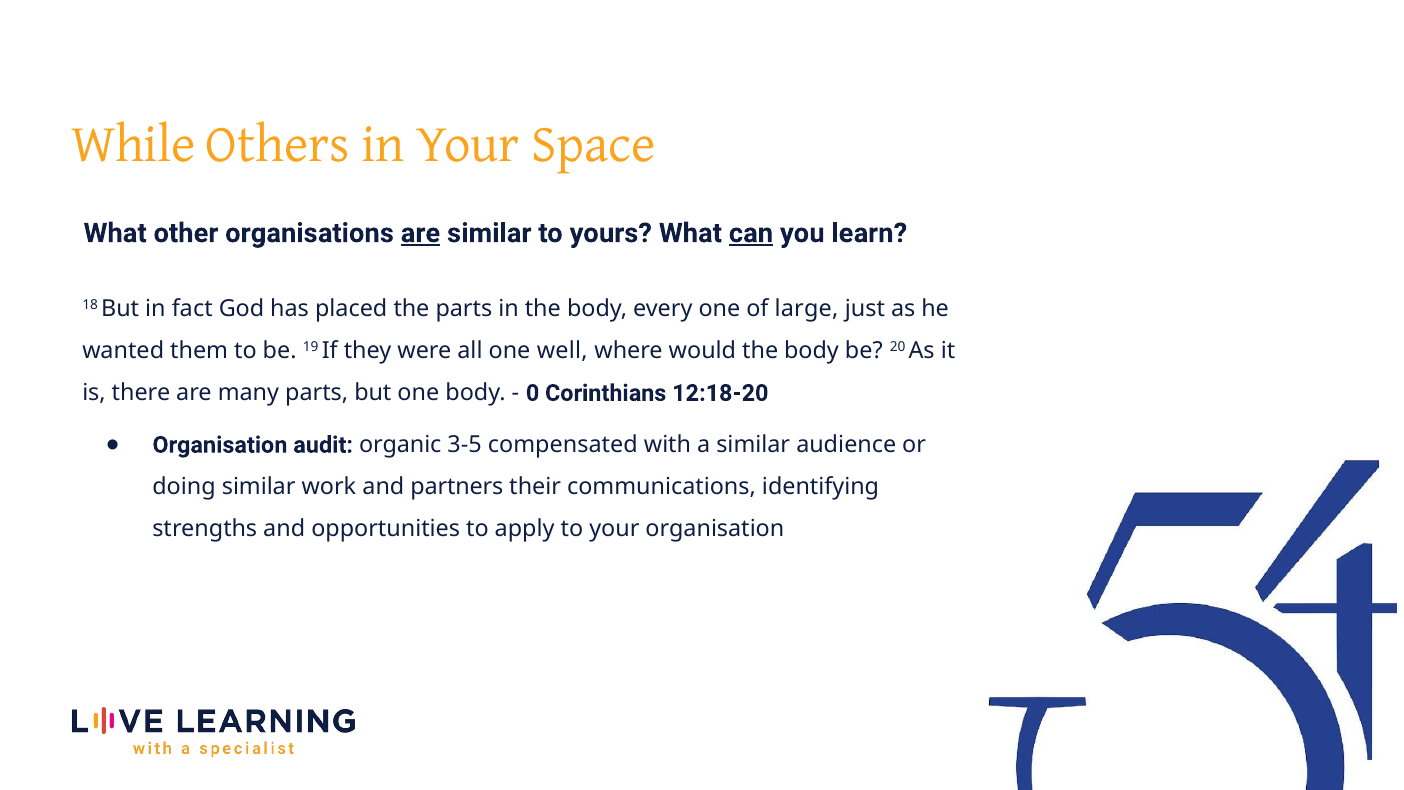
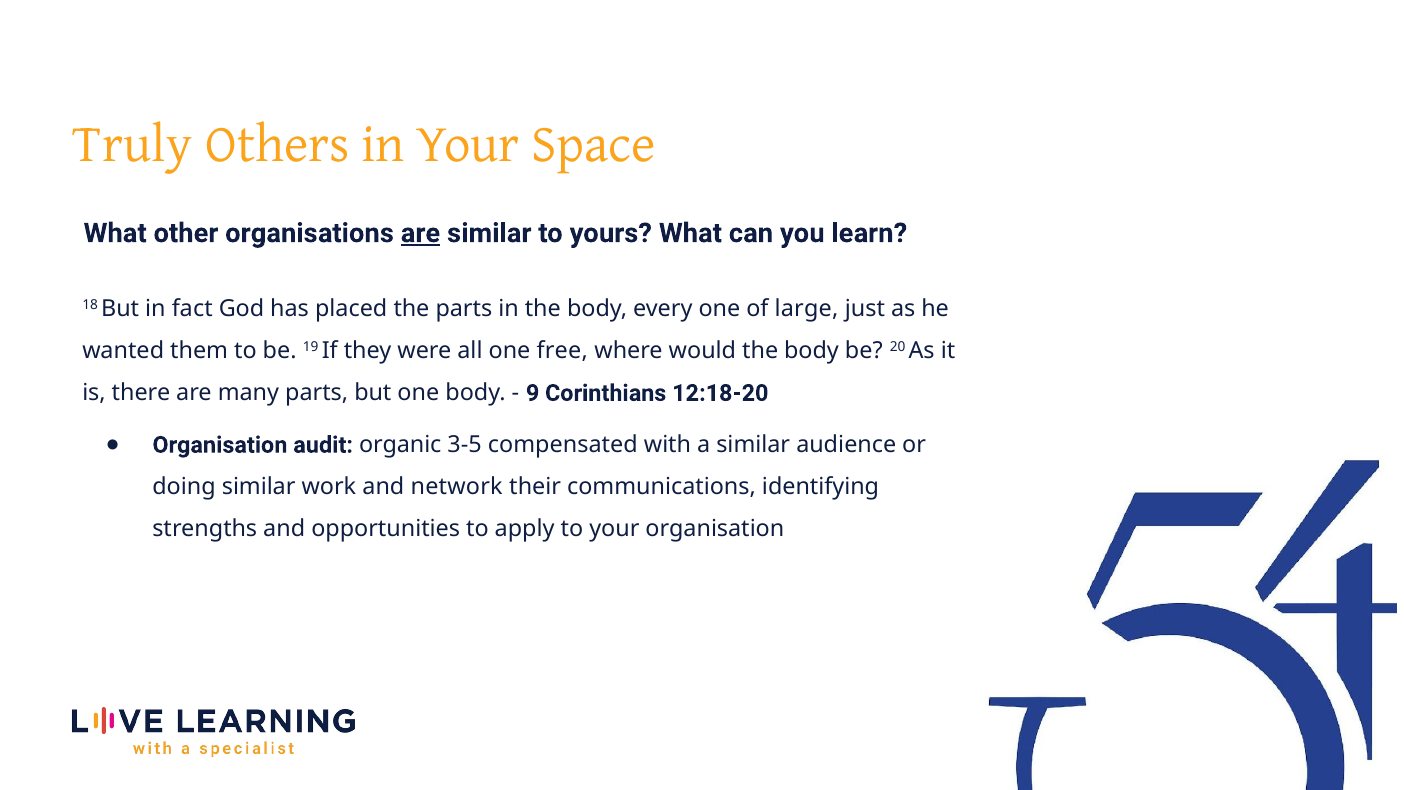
While: While -> Truly (133, 144)
can underline: present -> none (751, 233)
well: well -> free (562, 351)
0: 0 -> 9 (533, 393)
partners: partners -> network (457, 487)
